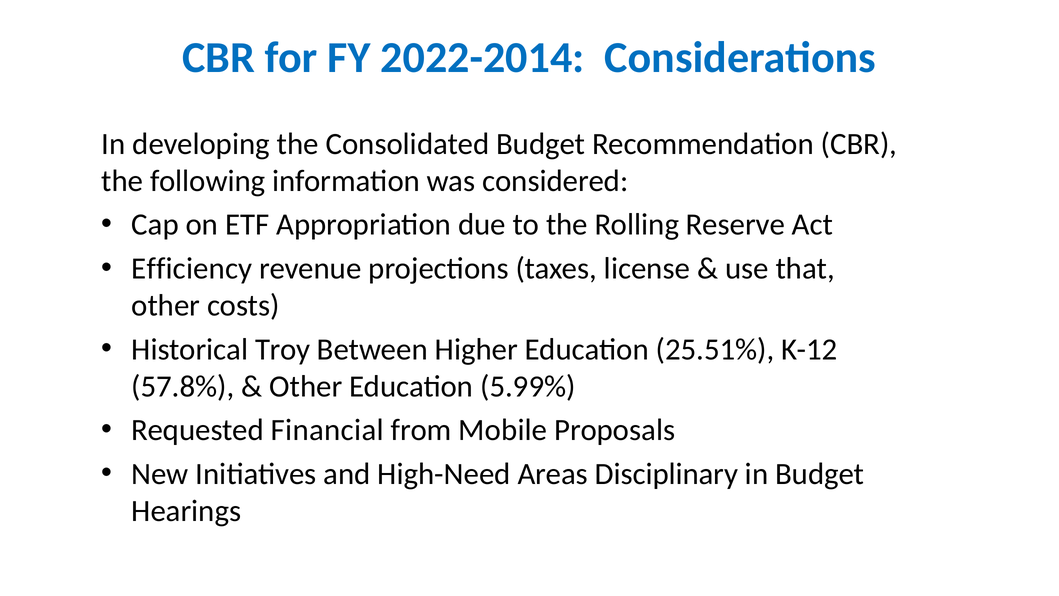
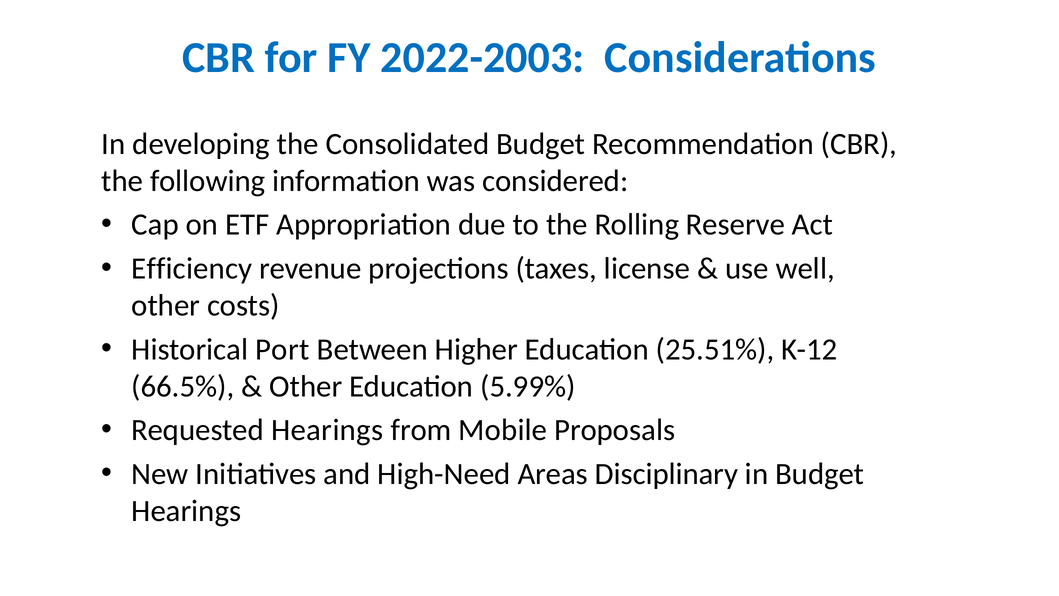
2022-2014: 2022-2014 -> 2022-2003 (482, 57)
that: that -> well (805, 268)
Troy: Troy -> Port (282, 349)
57.8%: 57.8% -> 66.5% (183, 386)
Requested Financial: Financial -> Hearings (327, 430)
